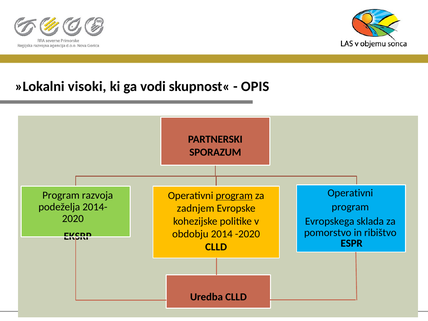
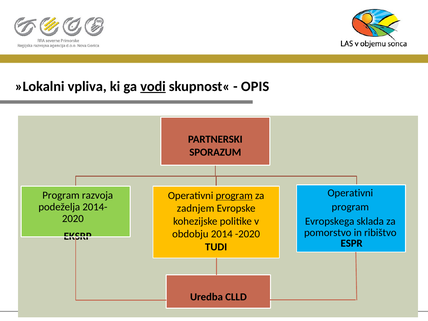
visoki: visoki -> vpliva (87, 86)
vodi underline: none -> present (153, 86)
CLLD: CLLD -> TUDI (216, 247)
